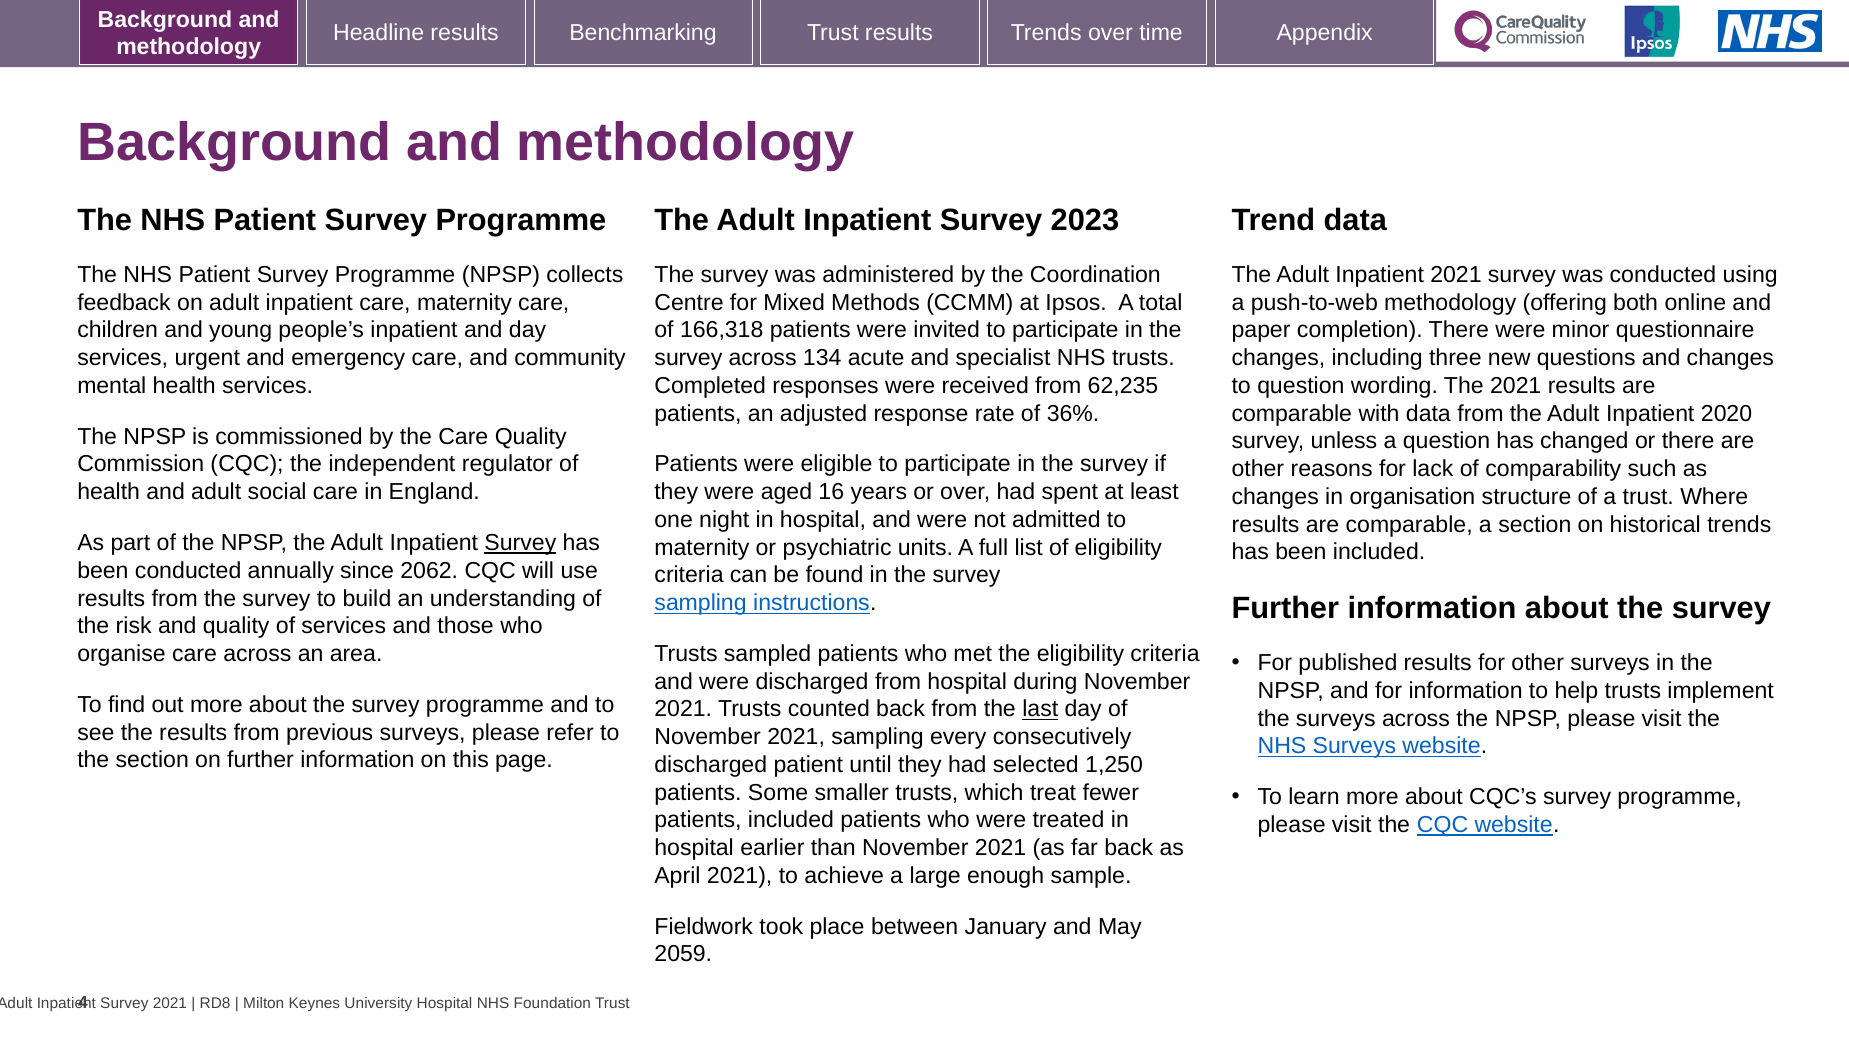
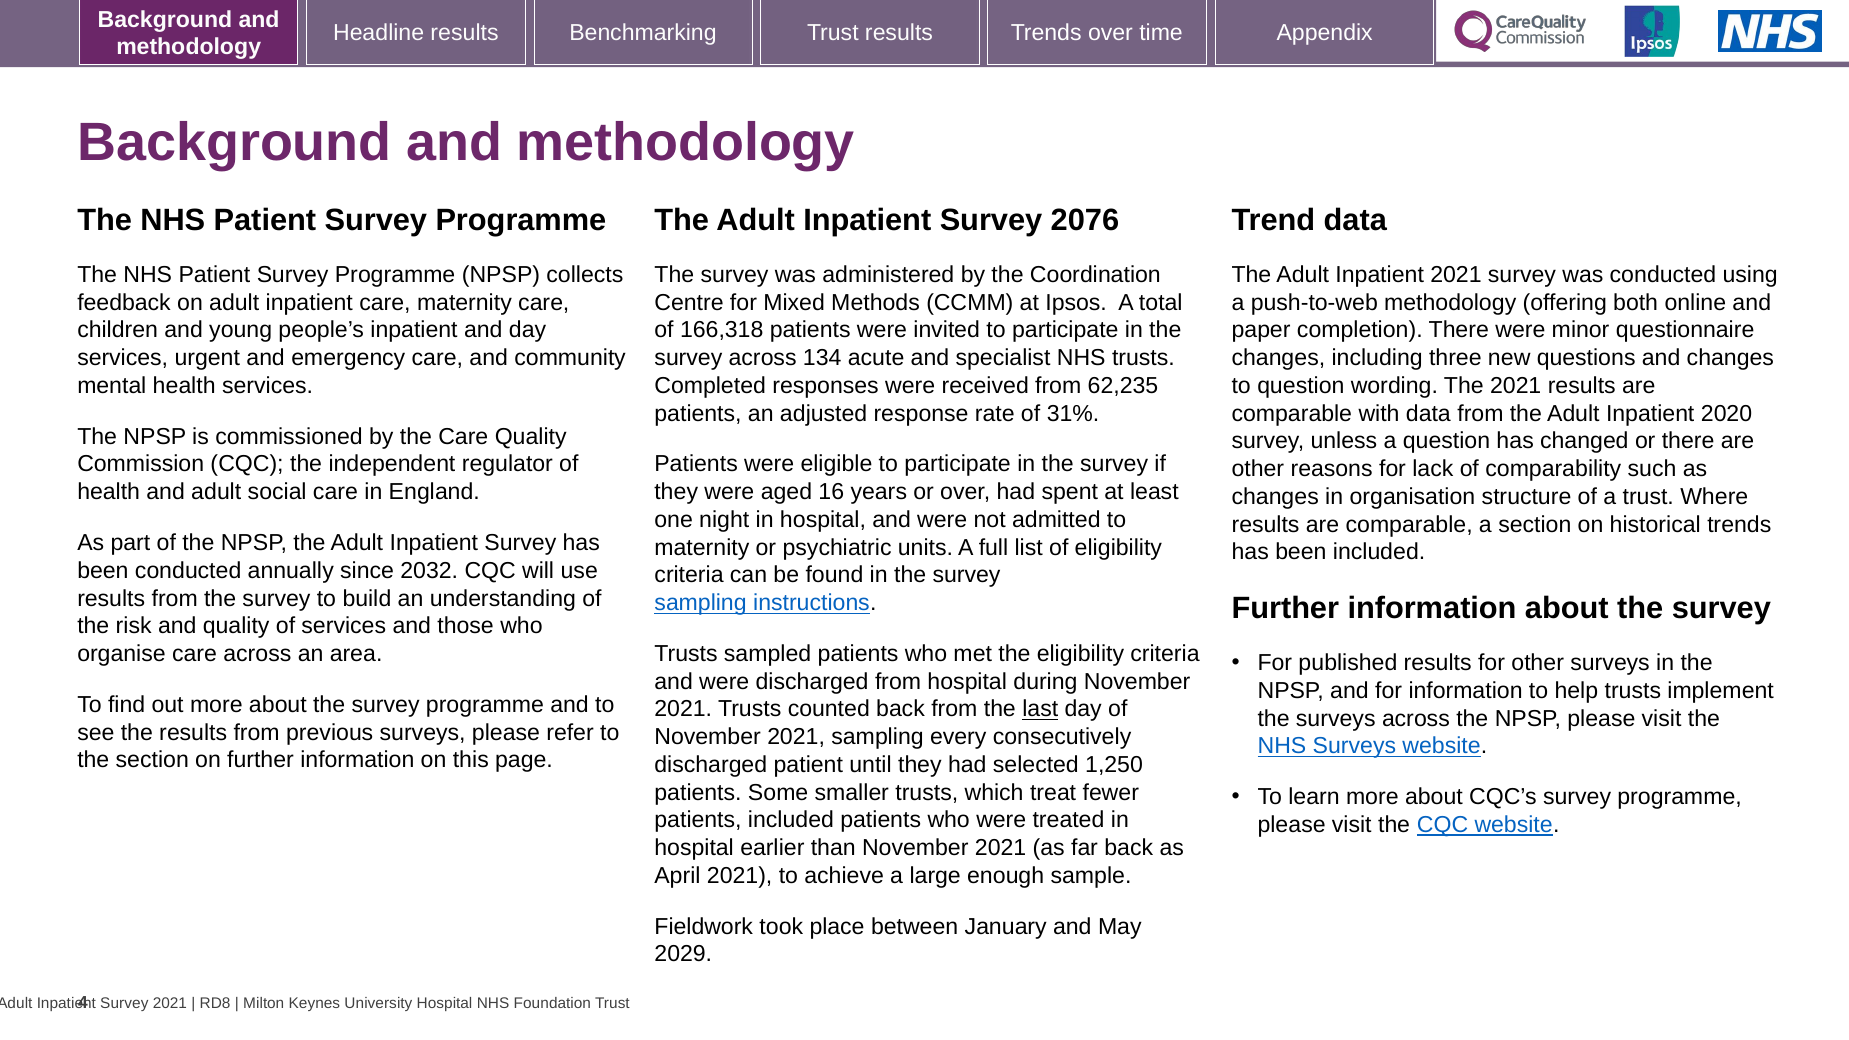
2023: 2023 -> 2076 (1085, 220)
36%: 36% -> 31% (1073, 413)
Survey underline: present -> none (520, 543)
2062: 2062 -> 2032 (429, 571)
2059: 2059 -> 2029 (683, 954)
